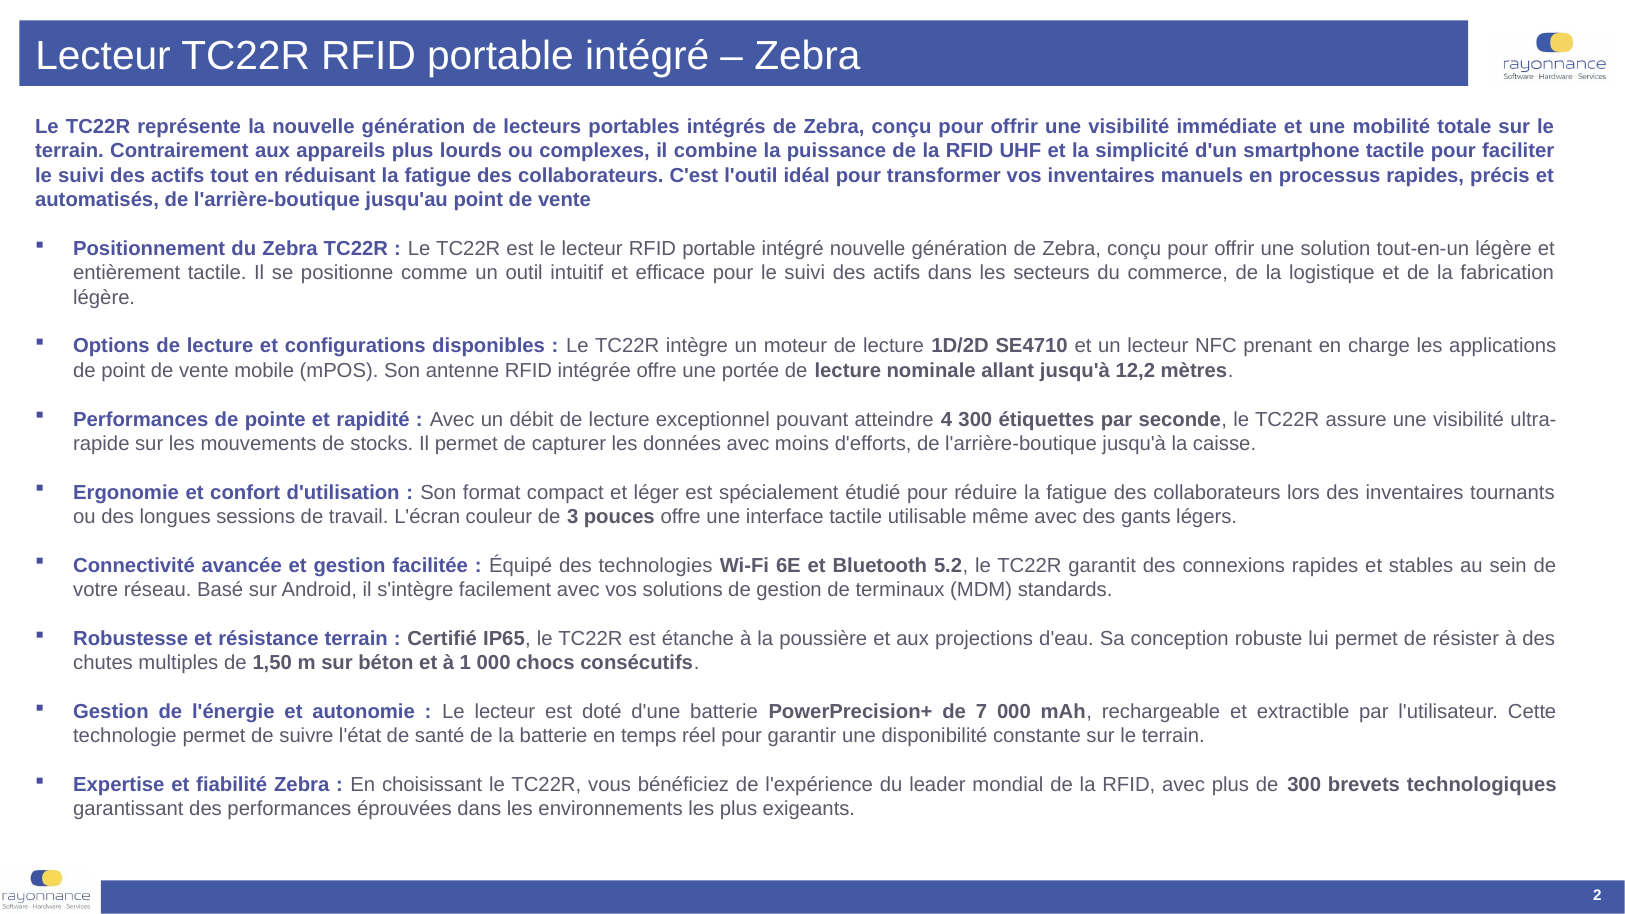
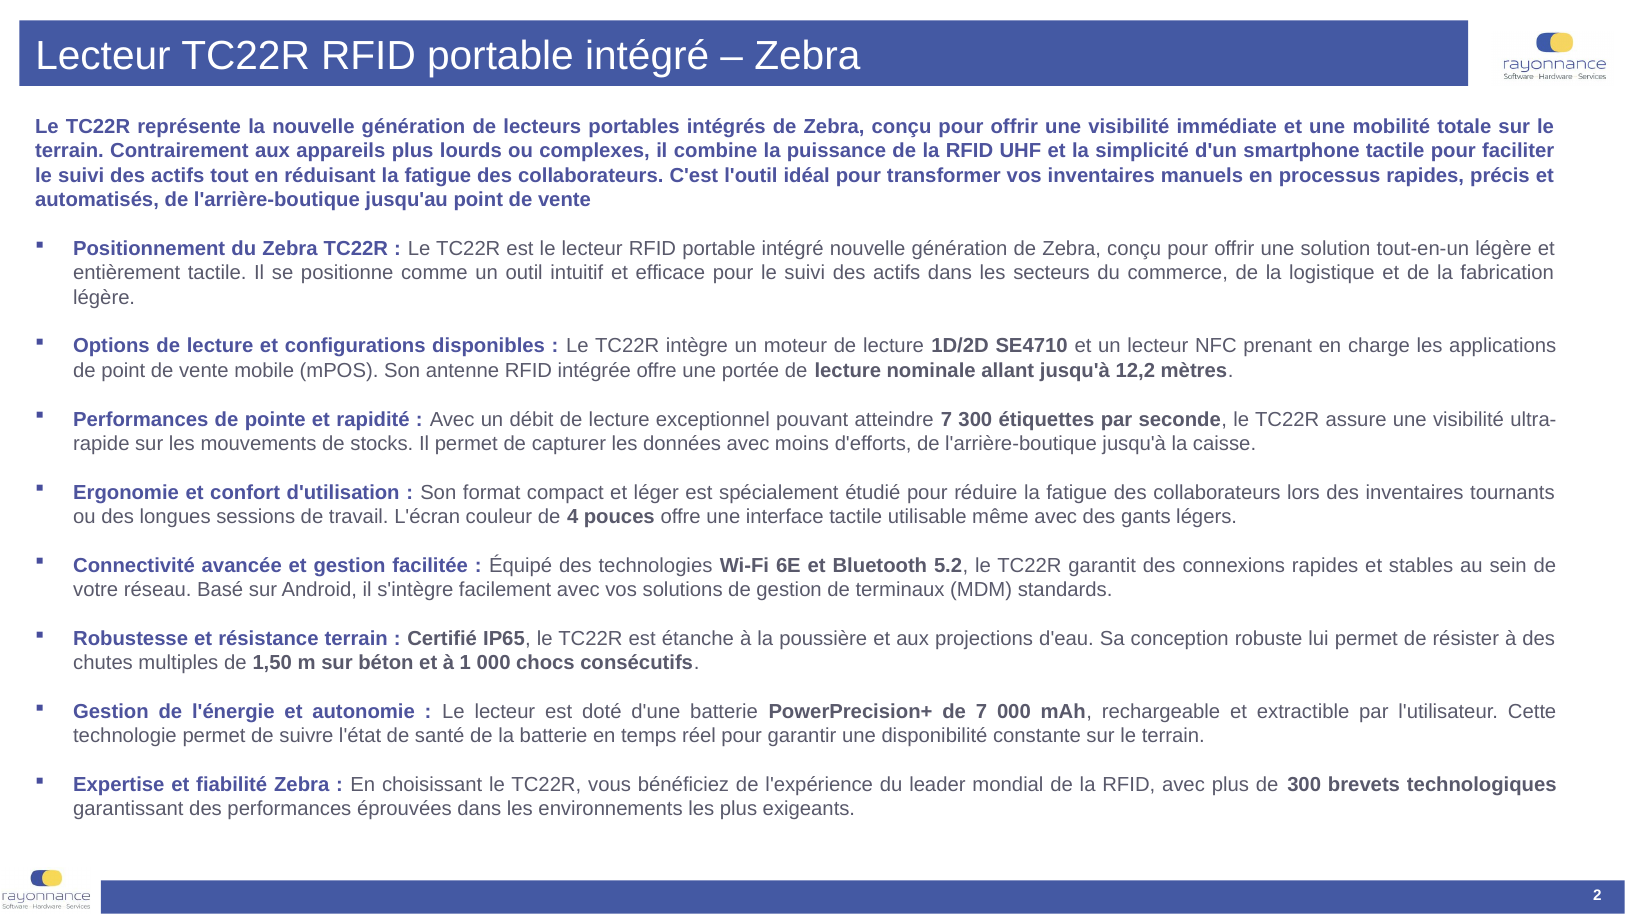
atteindre 4: 4 -> 7 (947, 419)
3: 3 -> 4 (573, 517)
